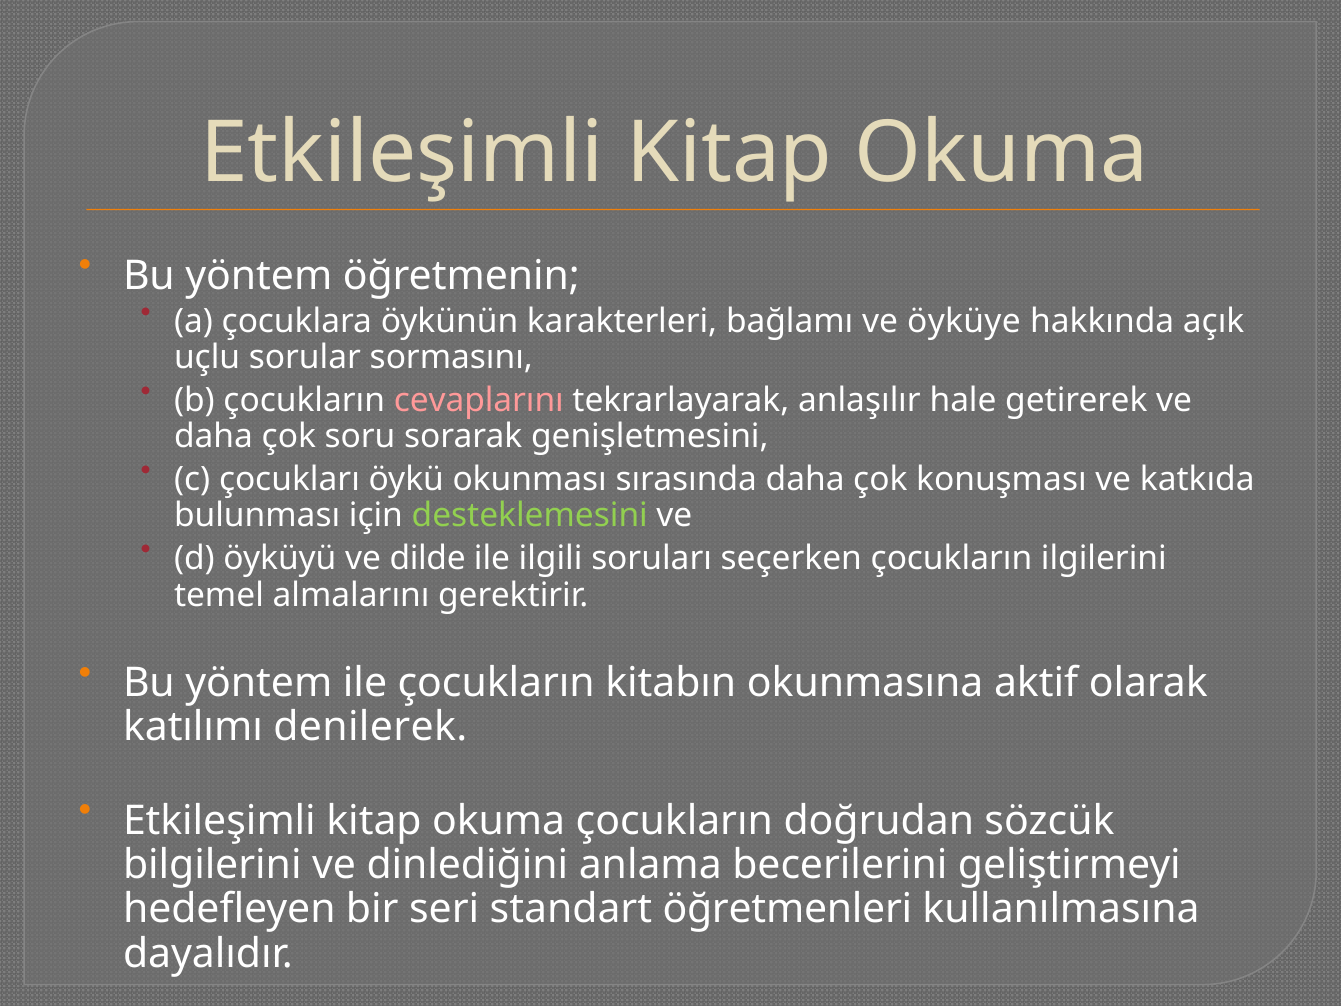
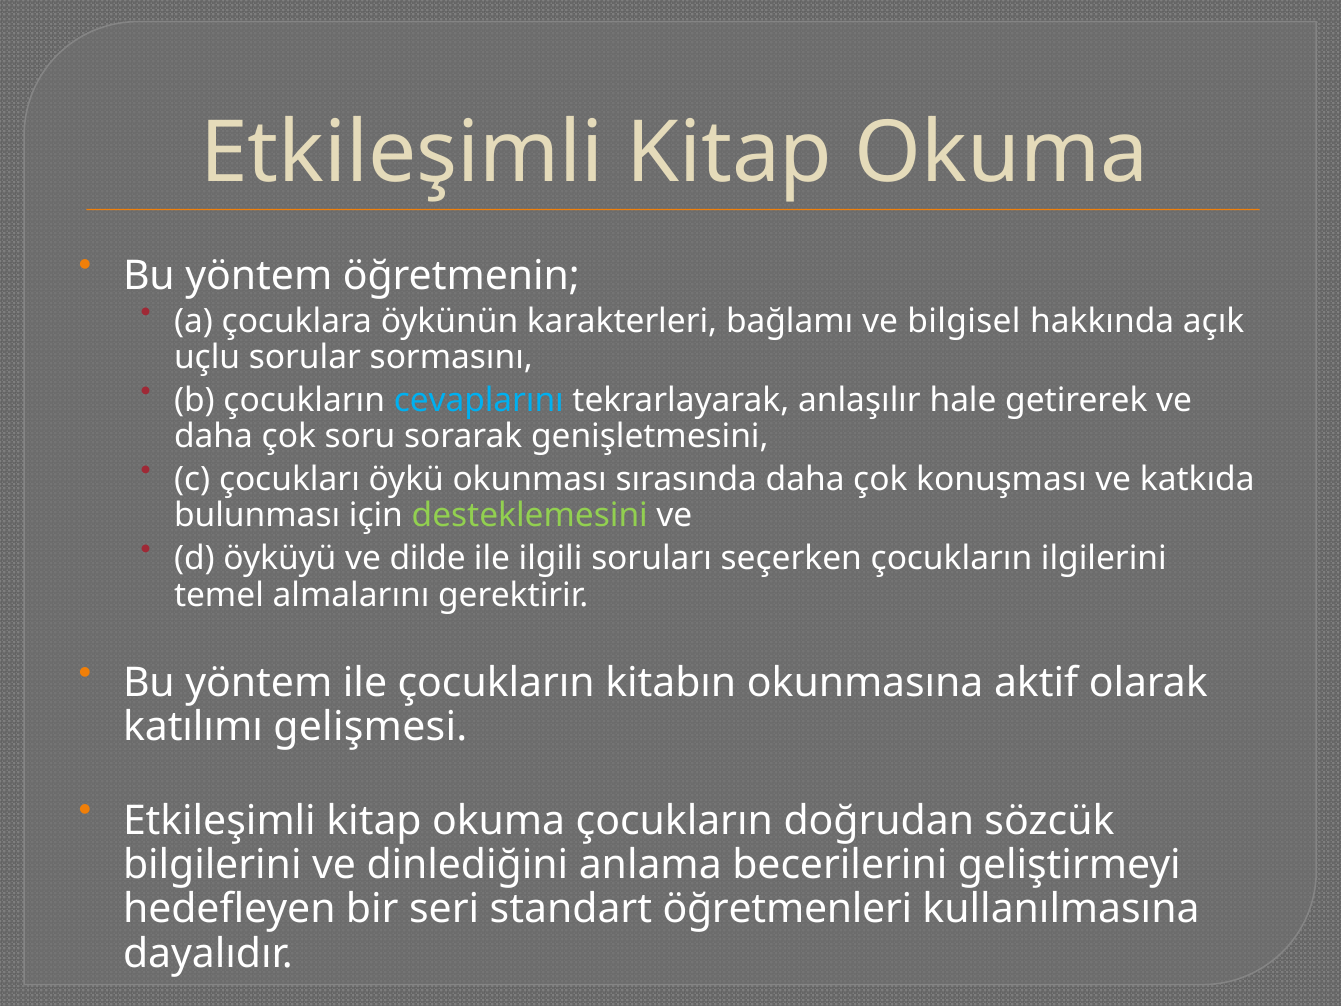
öyküye: öyküye -> bilgisel (964, 321)
cevaplarını colour: pink -> light blue (479, 400)
denilerek: denilerek -> gelişmesi (370, 727)
